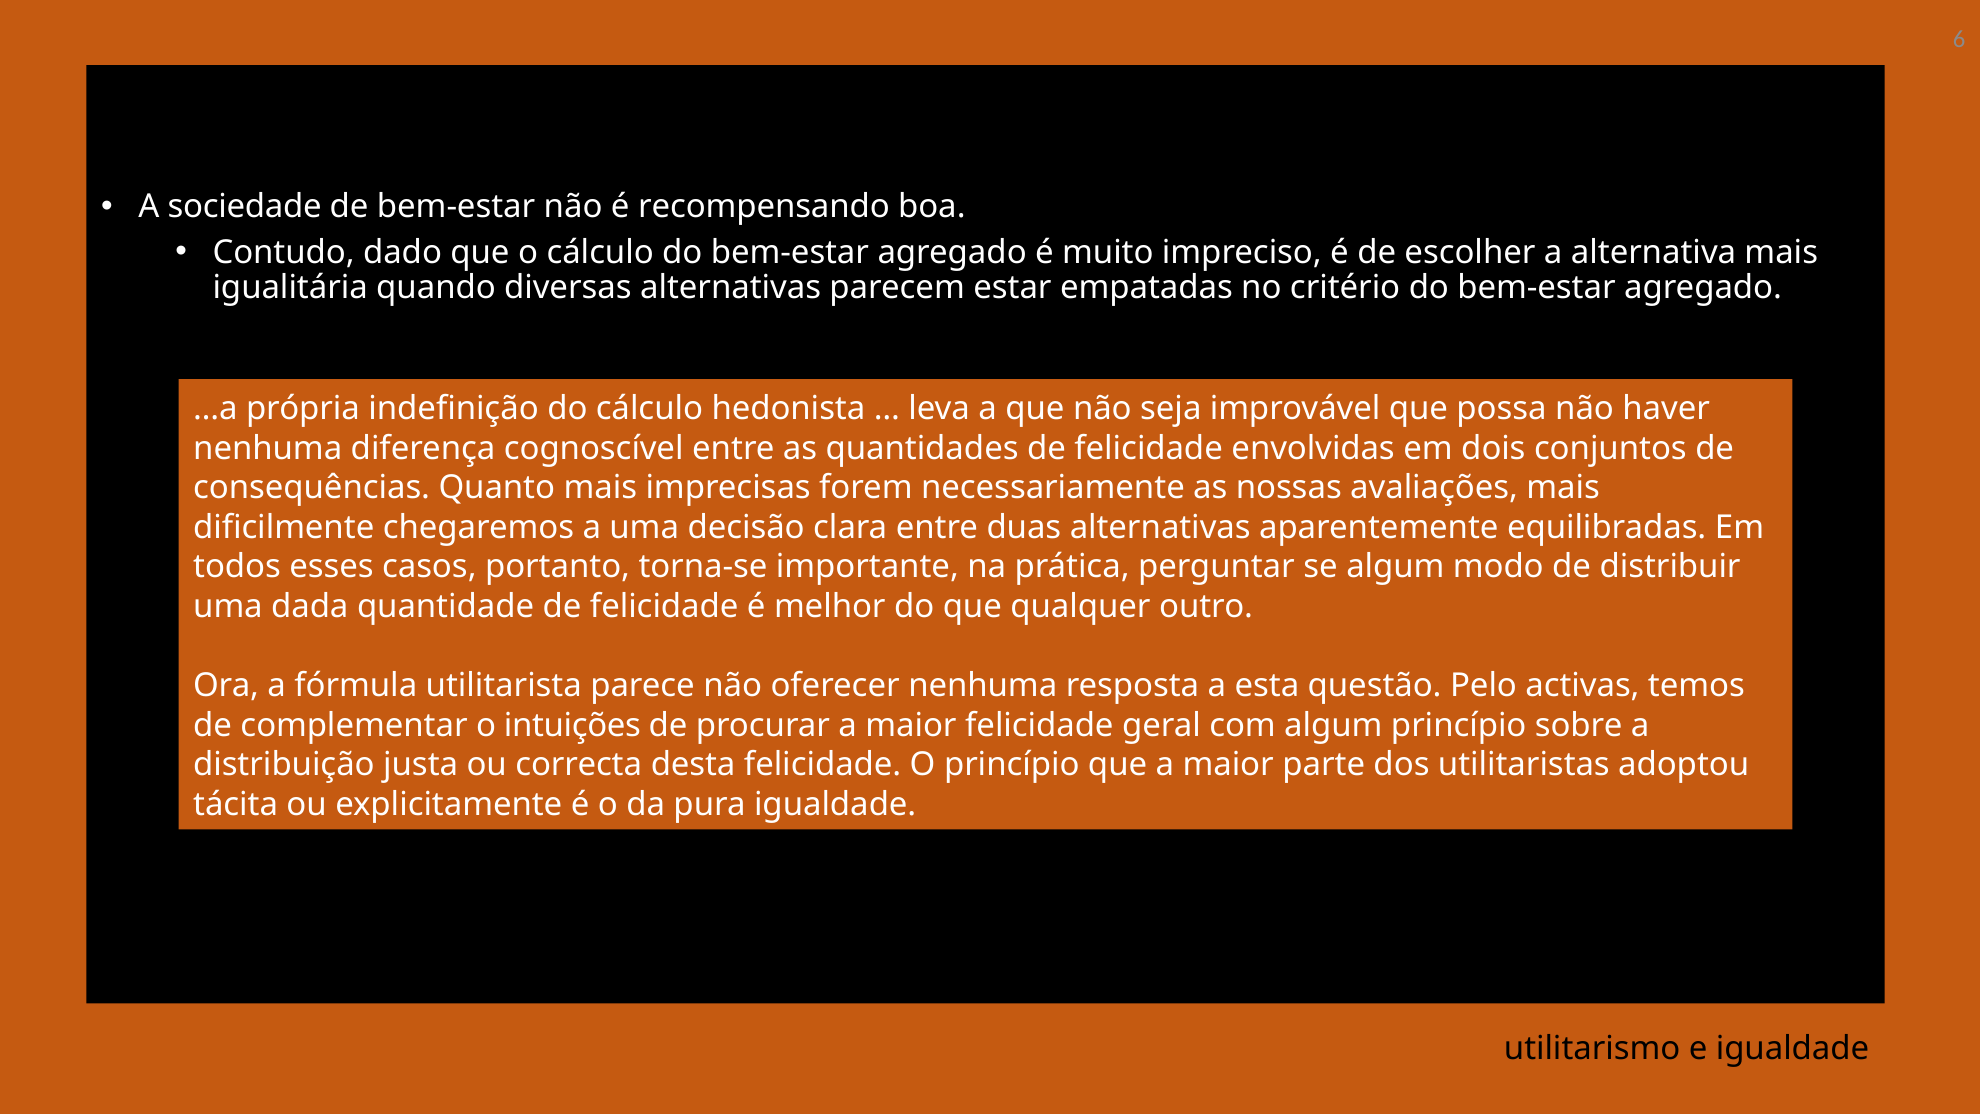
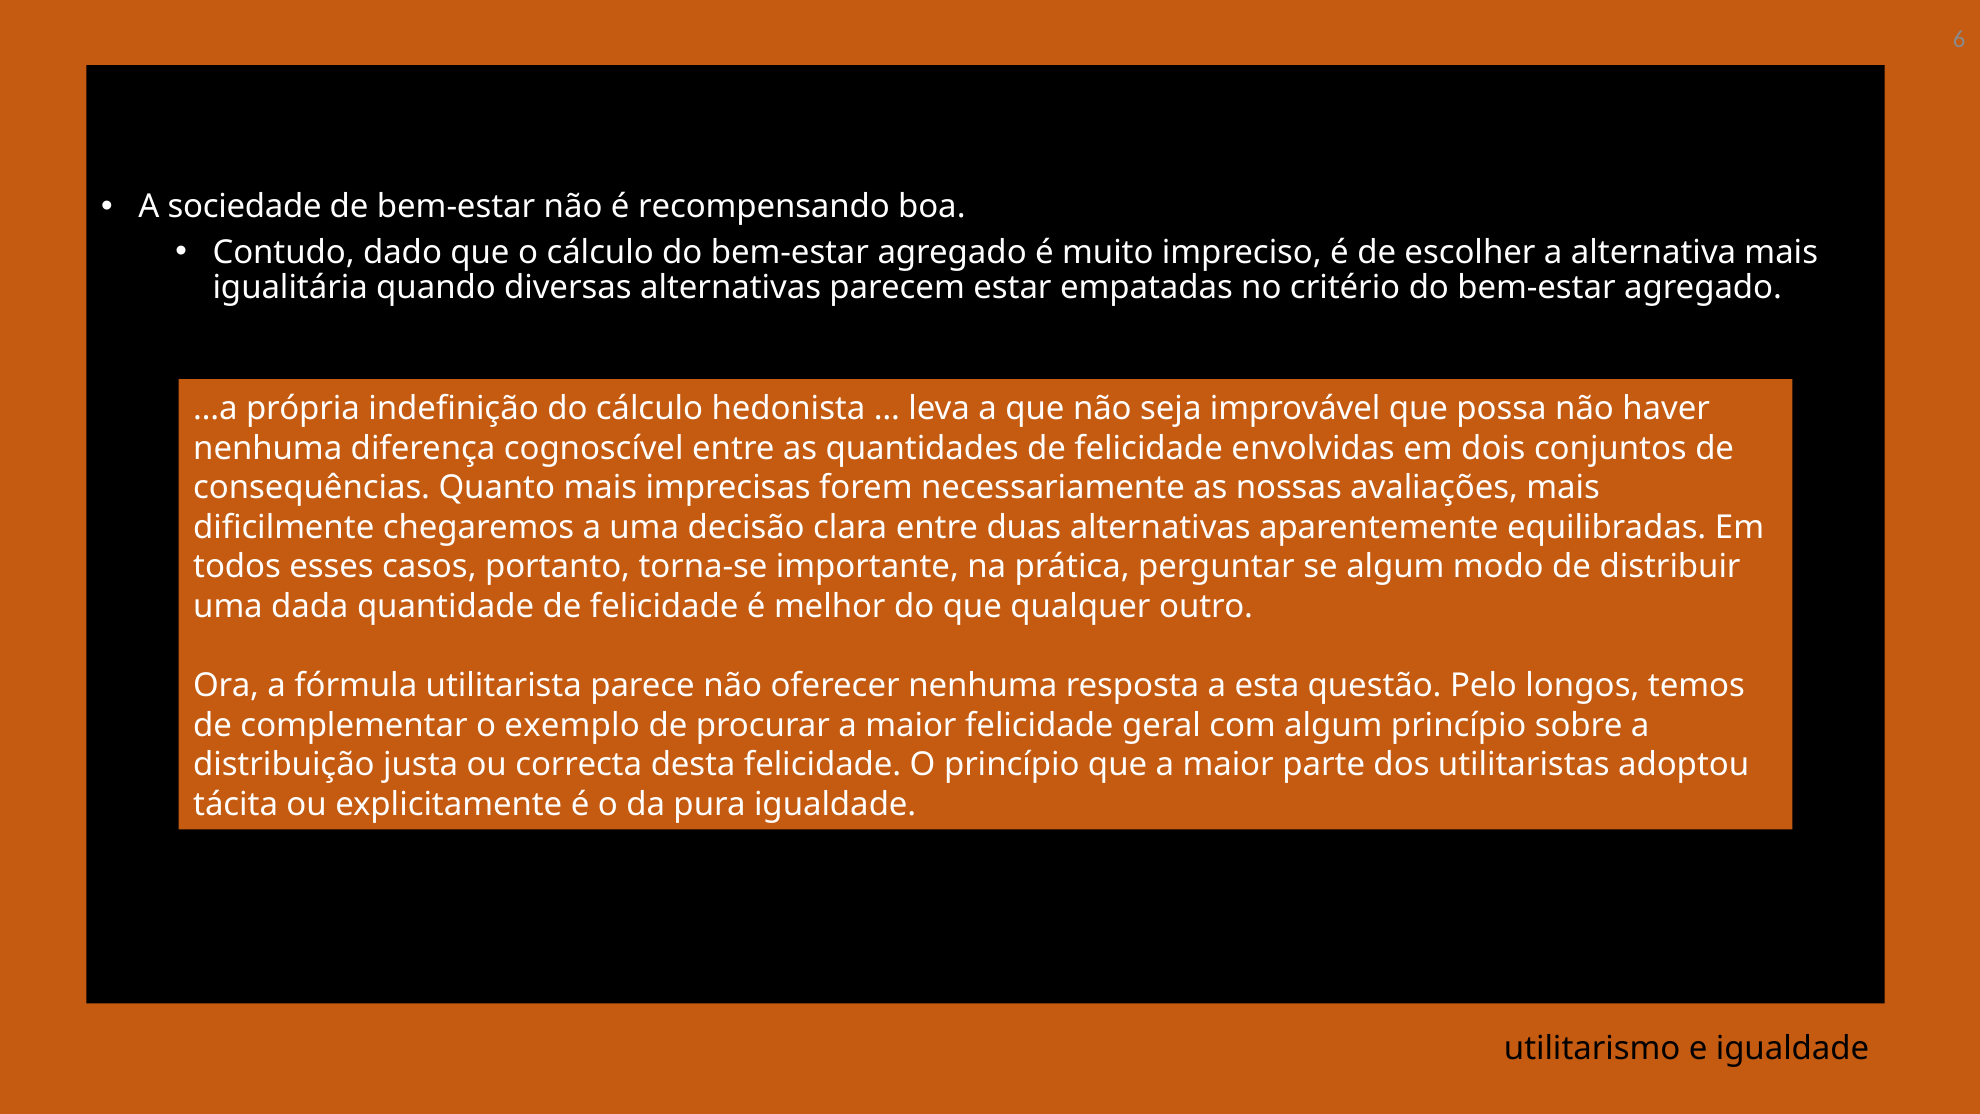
activas: activas -> longos (1582, 686)
intuições: intuições -> exemplo (572, 725)
